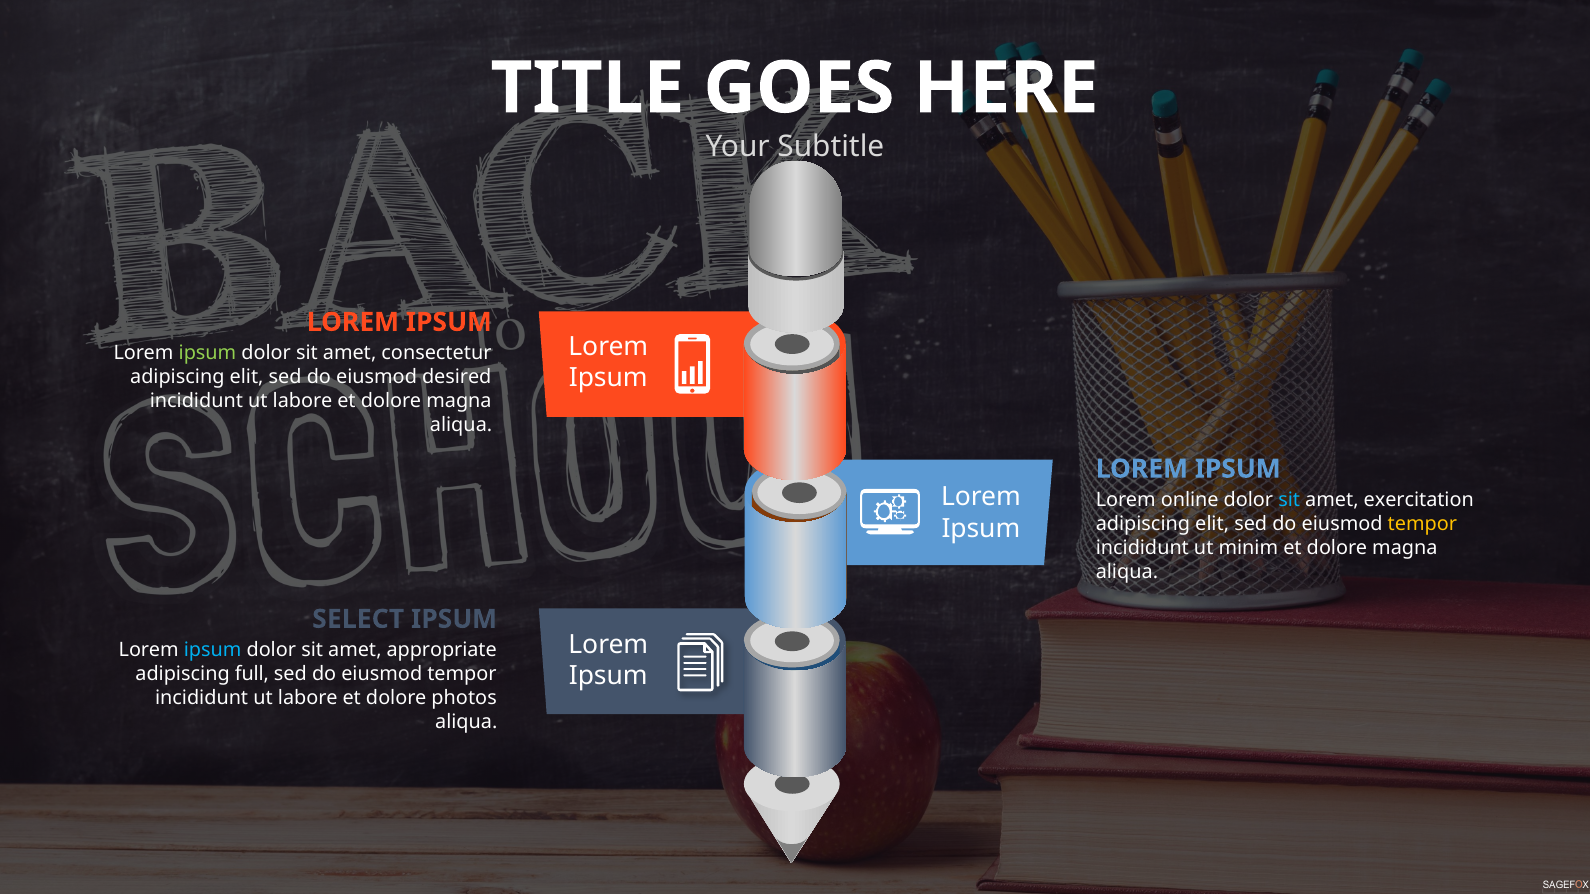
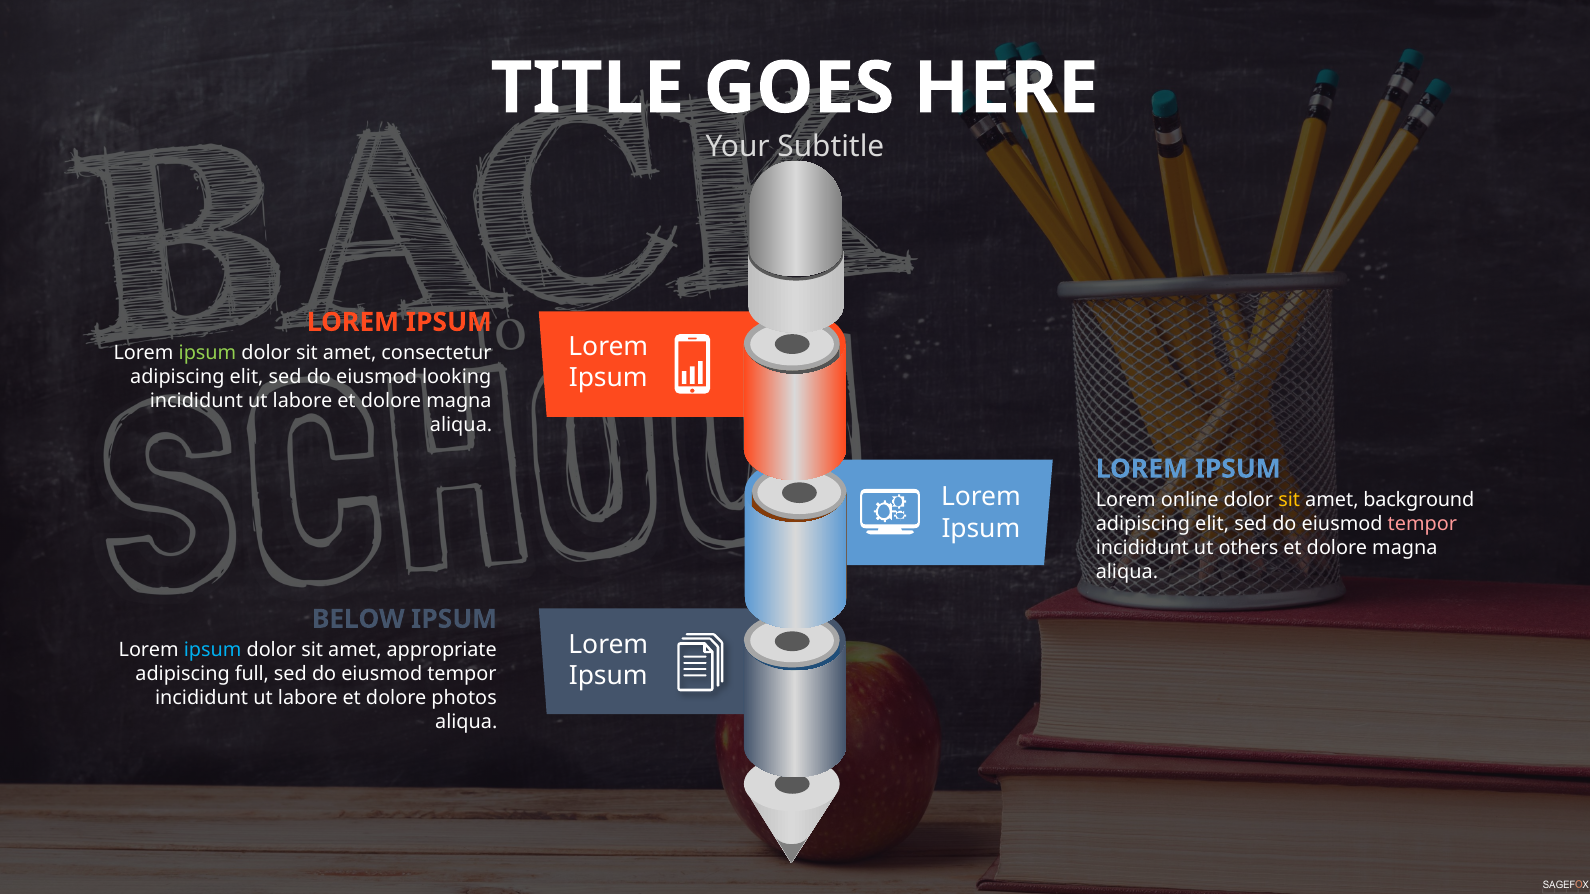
desired: desired -> looking (457, 377)
sit colour: light blue -> yellow (1289, 500)
exercitation: exercitation -> background (1419, 500)
tempor colour: yellow -> pink (1422, 524)
minim: minim -> others (1248, 548)
SELECT: SELECT -> BELOW (358, 619)
